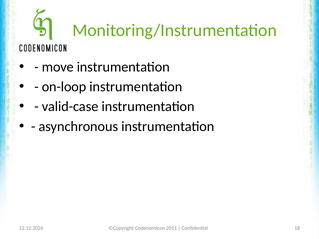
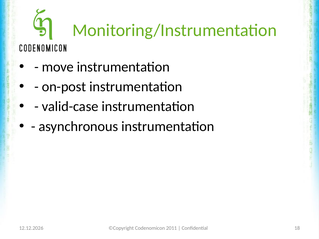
on-loop: on-loop -> on-post (64, 87)
